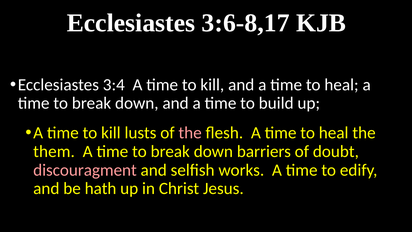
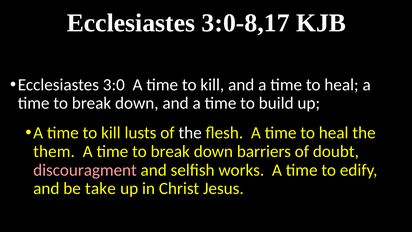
3:6-8,17: 3:6-8,17 -> 3:0-8,17 (246, 23)
3:4: 3:4 -> 3:0 (114, 85)
the colour: pink -> white (190, 133)
hath: hath -> take (100, 188)
